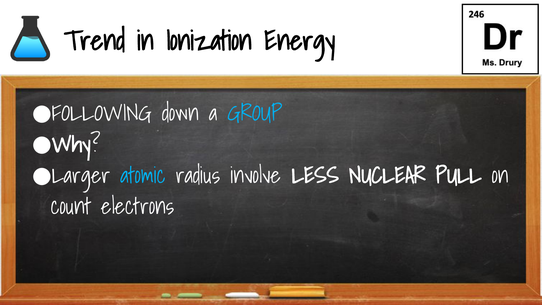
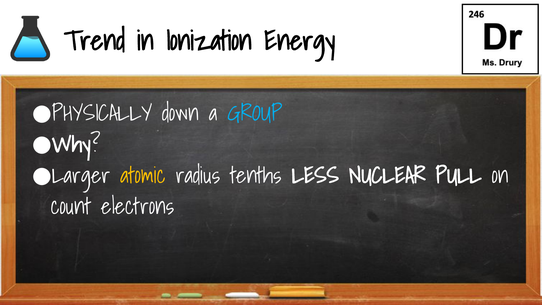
FOLLOWING: FOLLOWING -> PHYSICALLY (102, 113)
atomic colour: light blue -> yellow (143, 176)
involve: involve -> tenths (256, 176)
